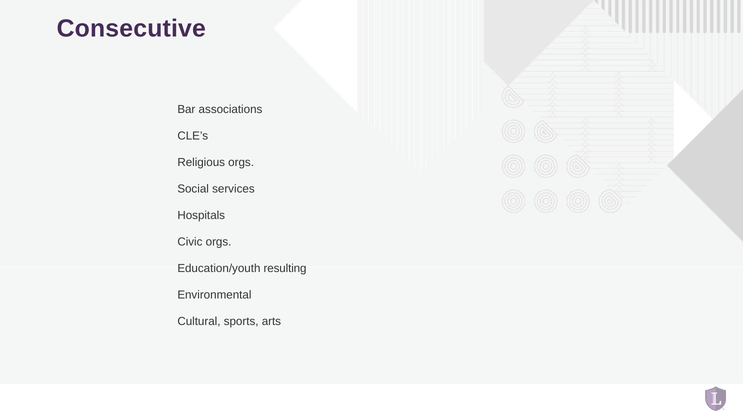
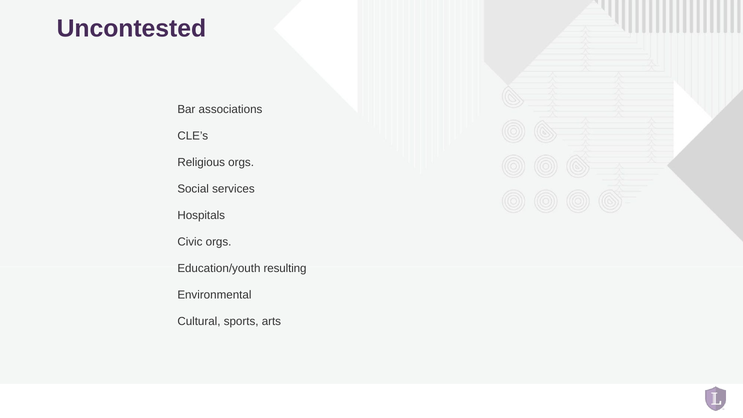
Consecutive: Consecutive -> Uncontested (131, 28)
